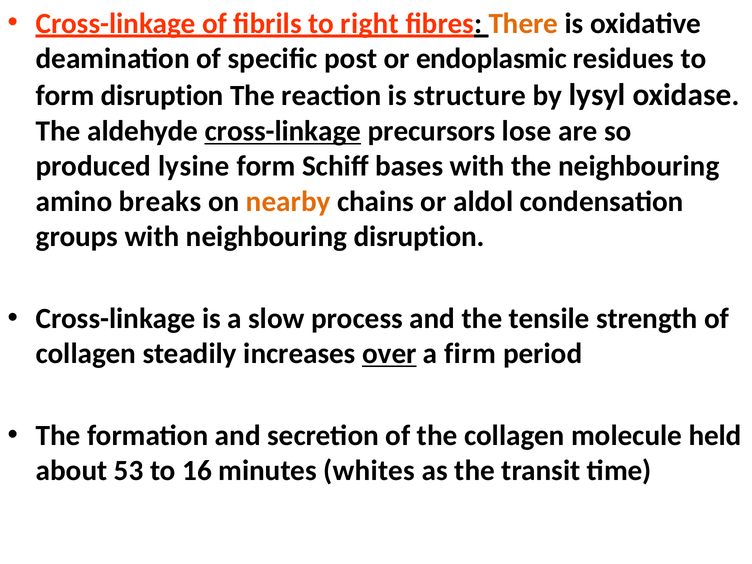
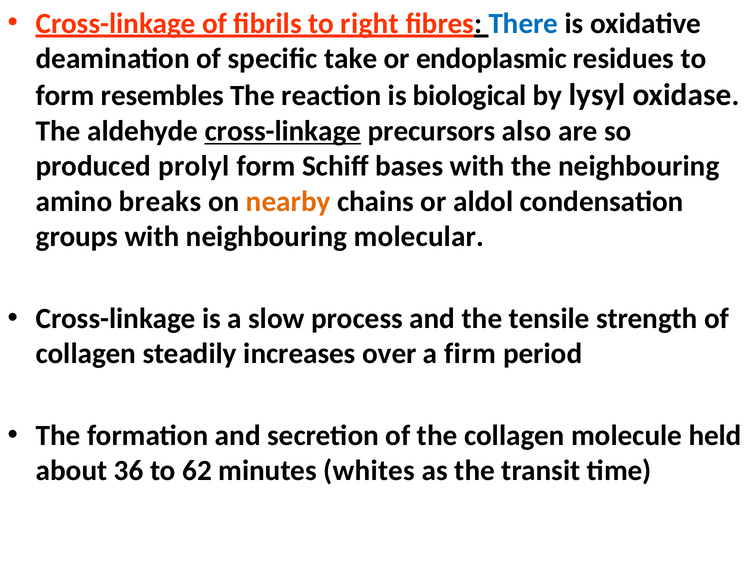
There colour: orange -> blue (523, 23)
post: post -> take (351, 58)
form disruption: disruption -> resembles (162, 96)
structure: structure -> biological (470, 96)
lose: lose -> also (527, 131)
lysine: lysine -> prolyl (194, 166)
neighbouring disruption: disruption -> molecular (419, 237)
over underline: present -> none (389, 354)
53: 53 -> 36 (129, 471)
16: 16 -> 62 (197, 471)
